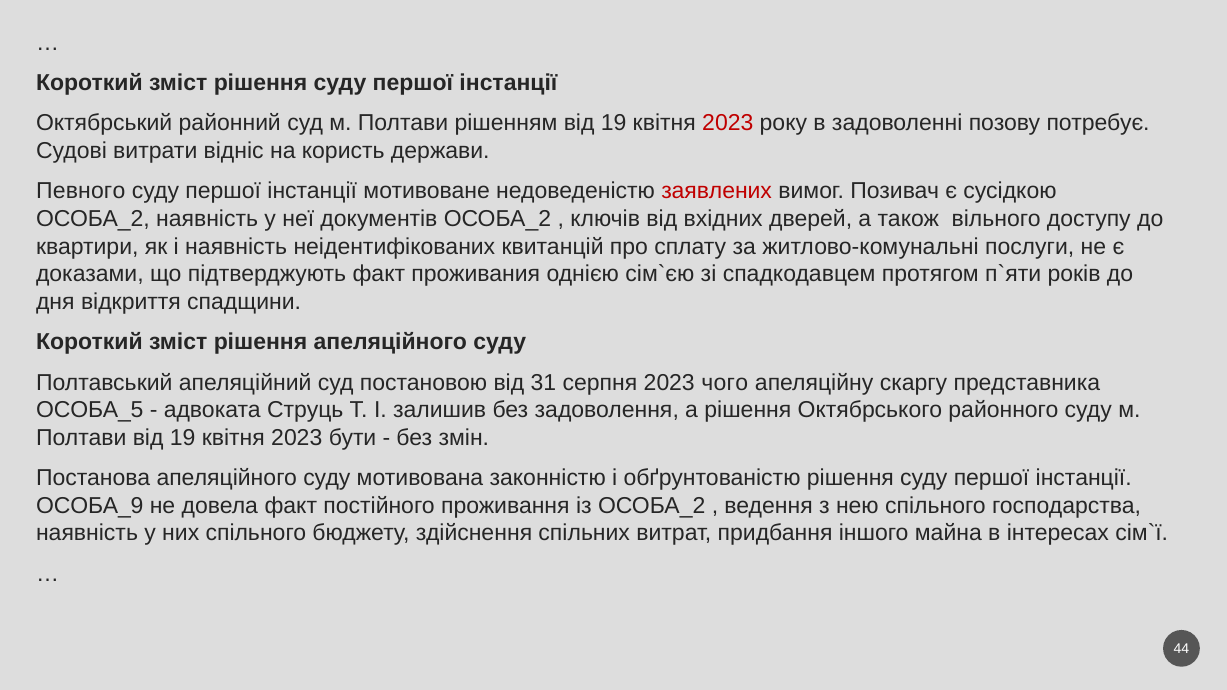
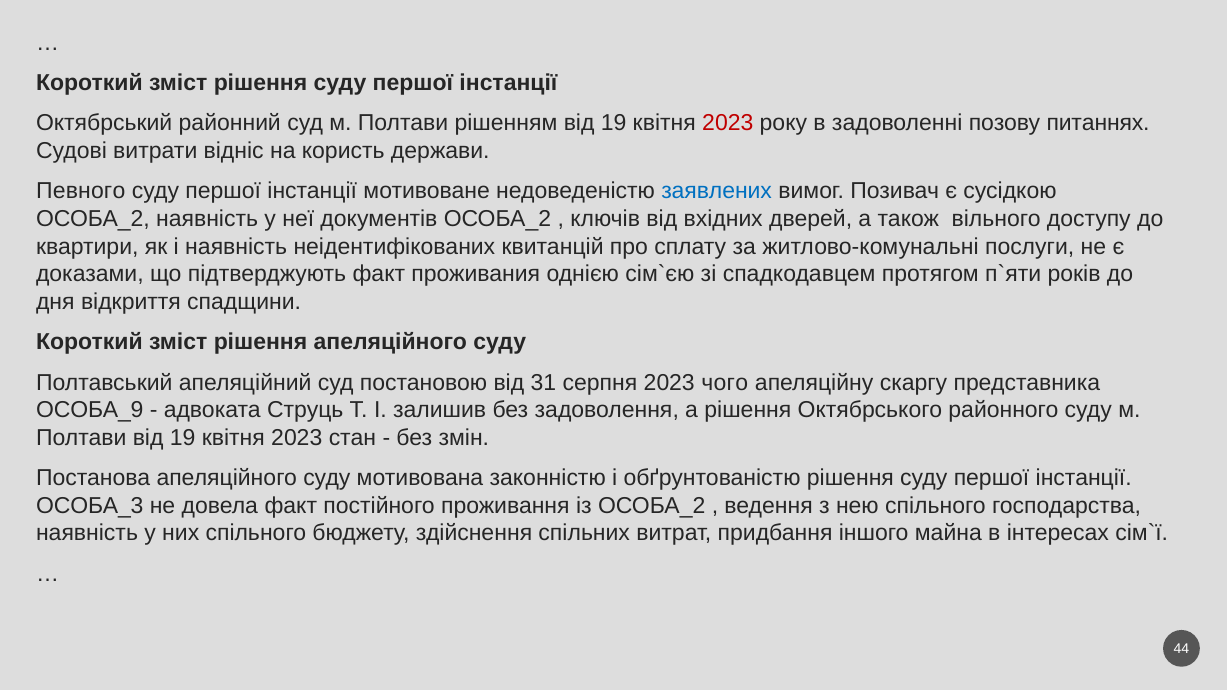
потребує: потребує -> питаннях (1098, 123)
заявлених colour: red -> blue (717, 191)
ОСОБА_5: ОСОБА_5 -> ОСОБА_9 (90, 410)
бути: бути -> стан (352, 438)
ОСОБА_9: ОСОБА_9 -> ОСОБА_3 (90, 506)
